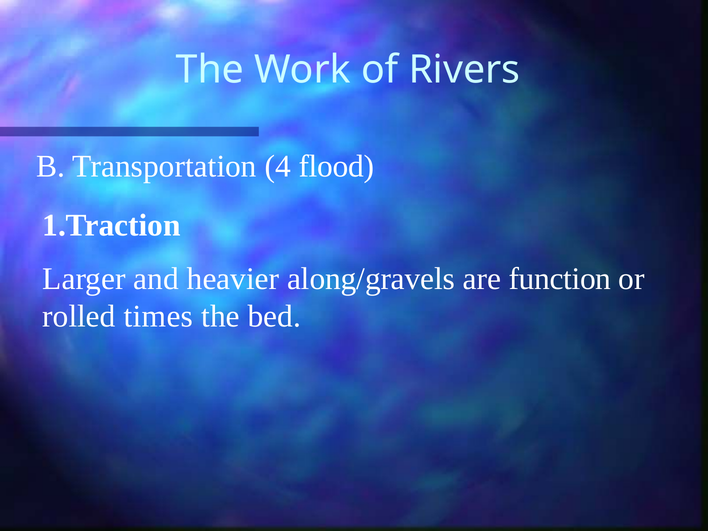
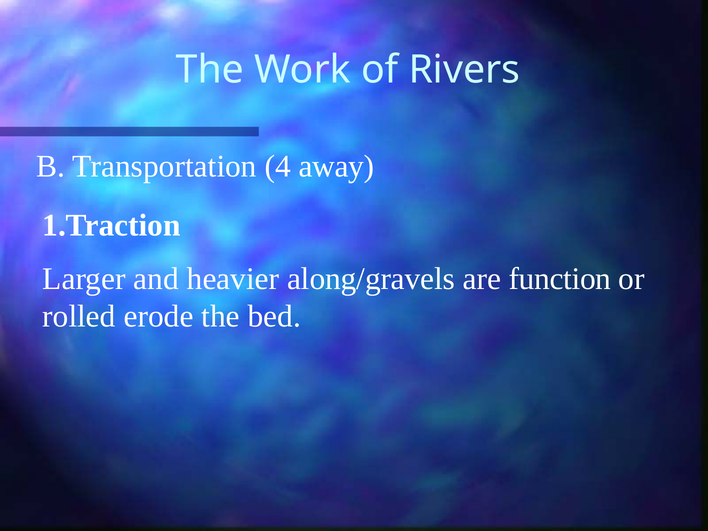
flood: flood -> away (336, 166)
times: times -> erode (159, 316)
